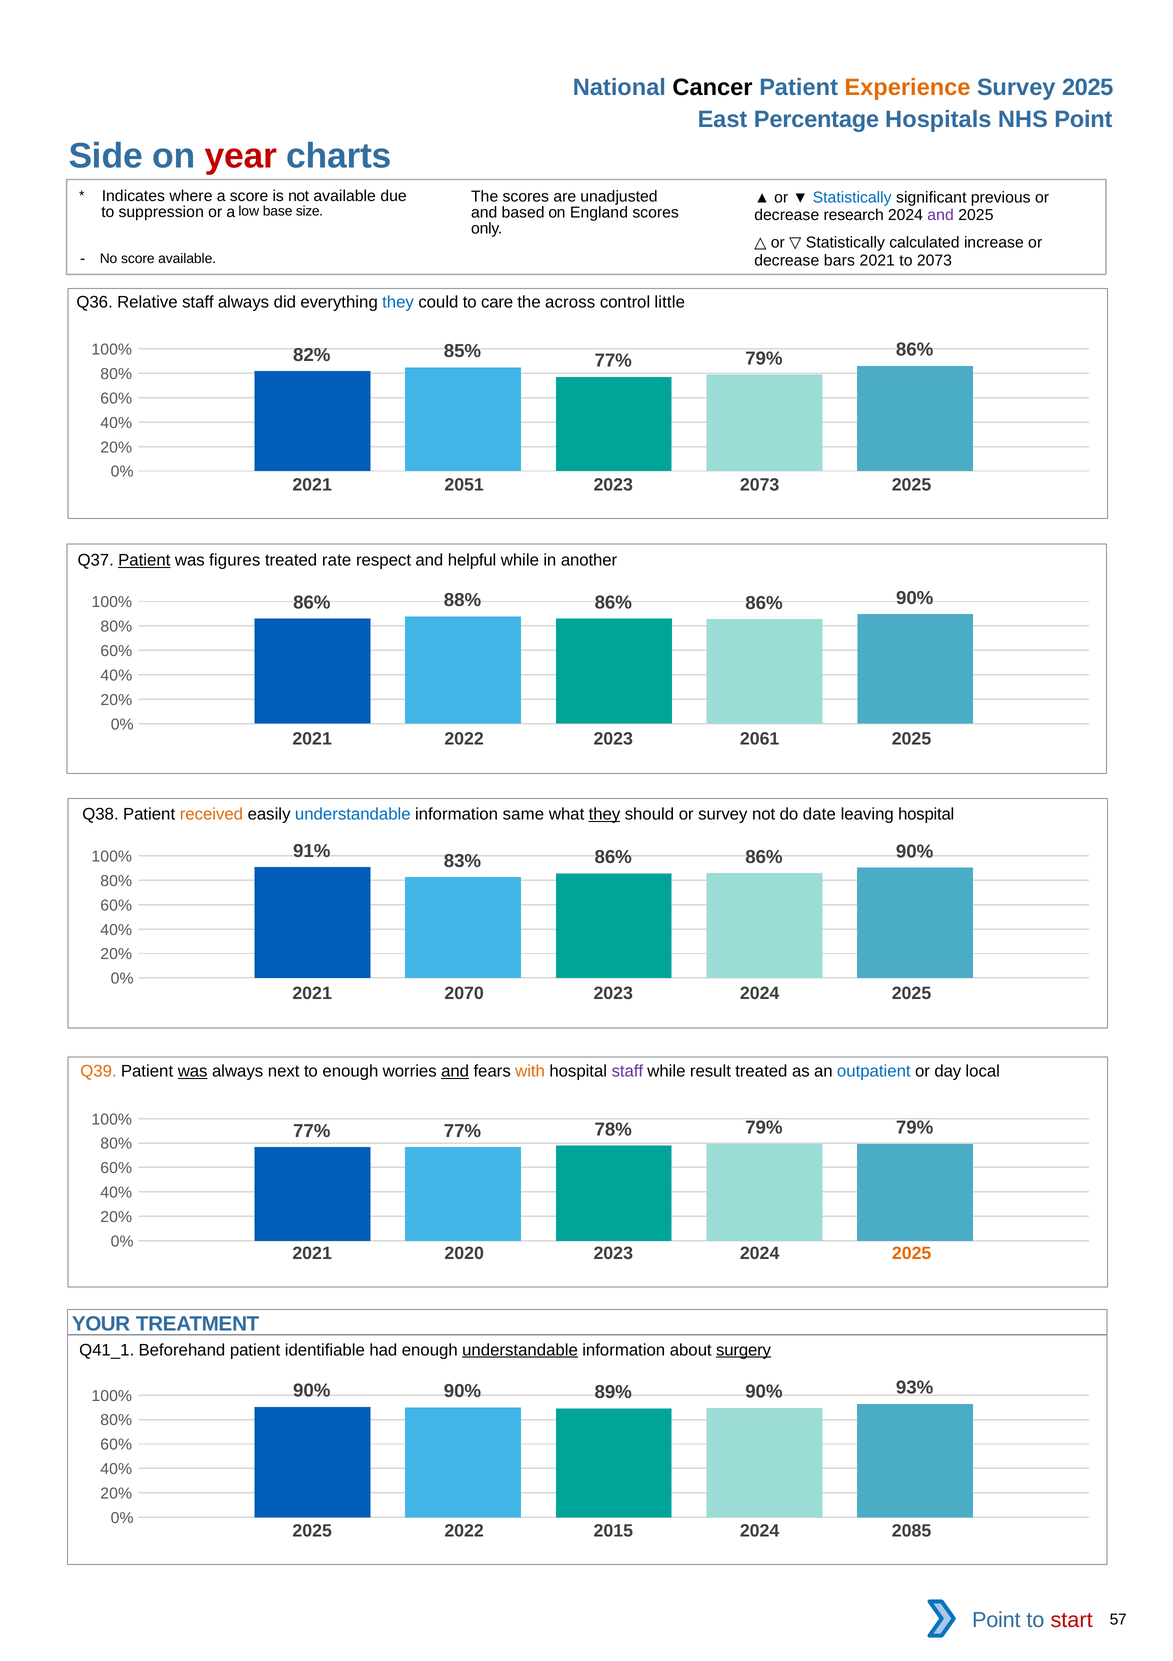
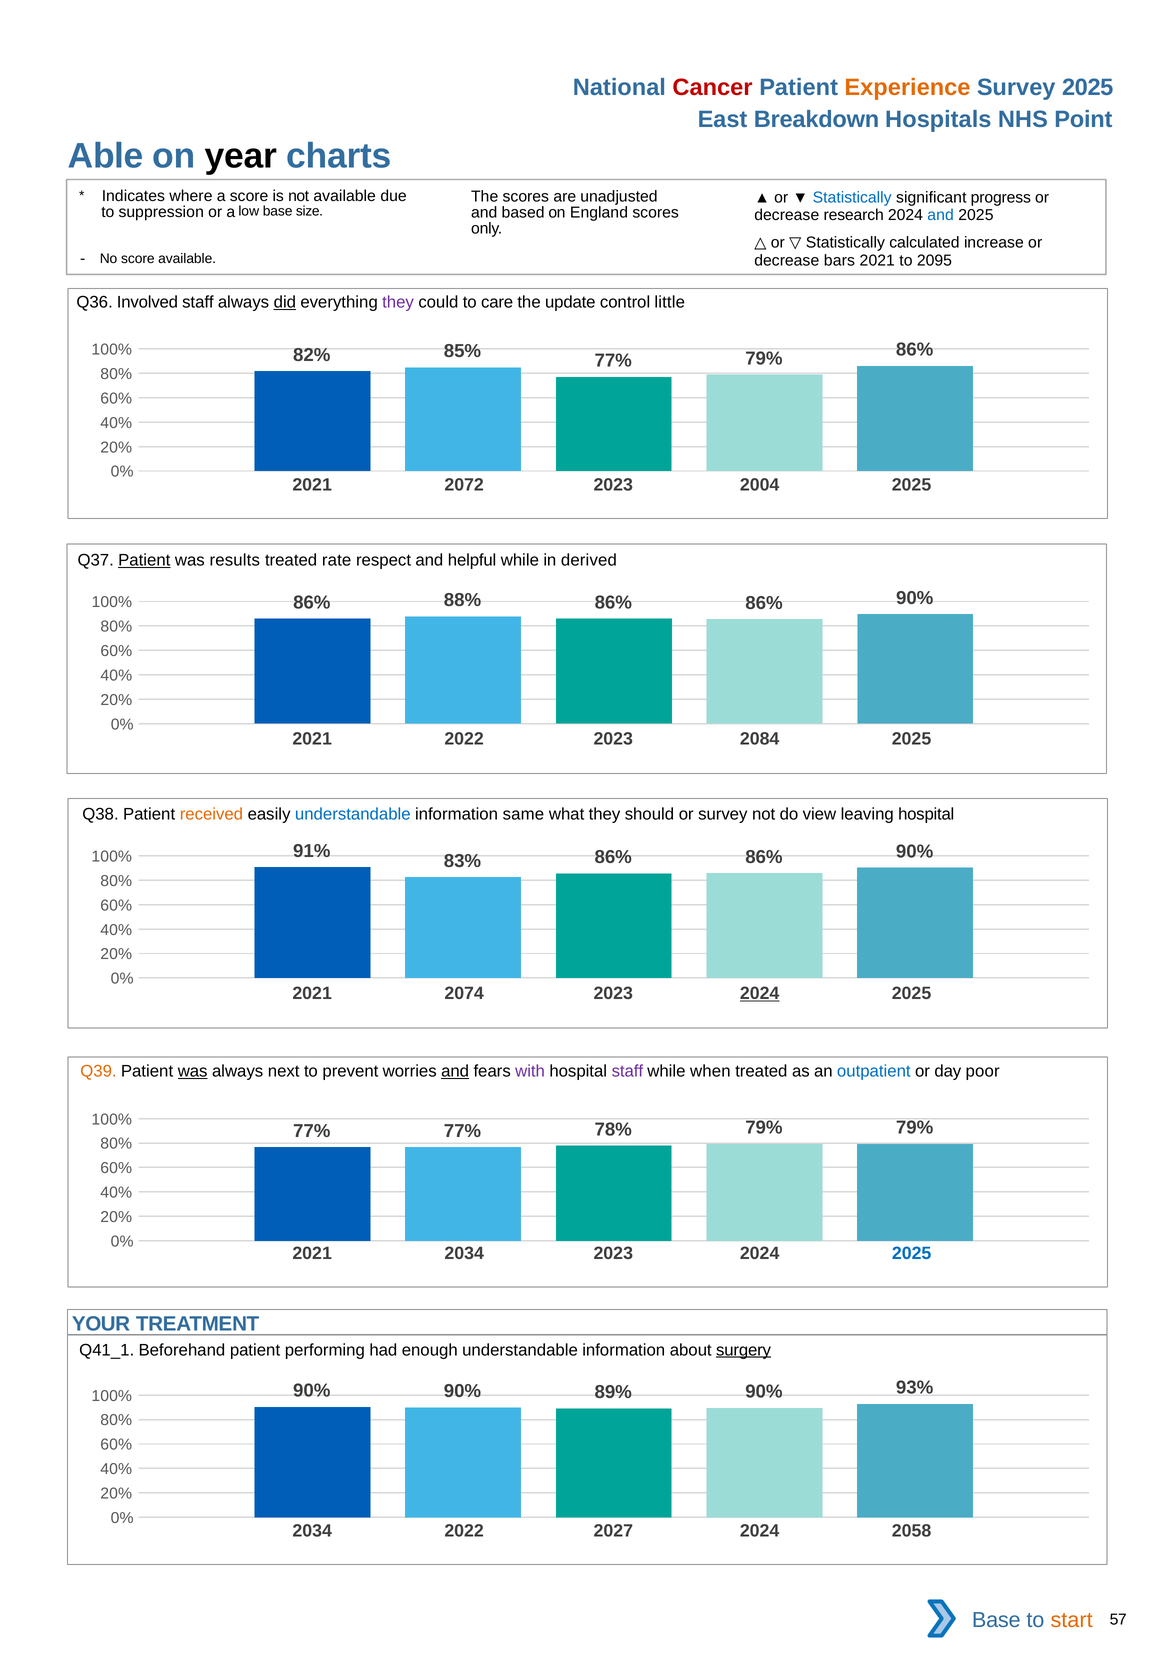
Cancer colour: black -> red (712, 87)
Percentage: Percentage -> Breakdown (816, 119)
Side: Side -> Able (106, 156)
year colour: red -> black (241, 156)
previous: previous -> progress (1001, 197)
and colour: purple -> blue (941, 215)
to 2073: 2073 -> 2095 (934, 260)
Relative: Relative -> Involved (147, 302)
did underline: none -> present (285, 302)
they colour: blue -> purple (398, 302)
across: across -> update (570, 302)
2051: 2051 -> 2072 (464, 485)
2023 2073: 2073 -> 2004 (760, 485)
figures: figures -> results (235, 560)
another: another -> derived (589, 560)
2061: 2061 -> 2084 (760, 739)
they underline: present -> none (604, 814)
date: date -> view (819, 814)
2070: 2070 -> 2074 (464, 993)
2024 underline: none -> present (760, 993)
to enough: enough -> prevent (350, 1071)
with colour: orange -> purple (530, 1071)
result: result -> when (710, 1071)
local: local -> poor (983, 1071)
2021 2020: 2020 -> 2034 (464, 1253)
2025 colour: orange -> blue (912, 1253)
identifiable: identifiable -> performing (325, 1349)
understandable underline: present -> none (520, 1349)
2025: 2025 -> 2034 (312, 1530)
2015: 2015 -> 2027 (613, 1530)
2085: 2085 -> 2058 (912, 1530)
Point: Point -> Base (996, 1619)
start colour: red -> orange (1072, 1619)
